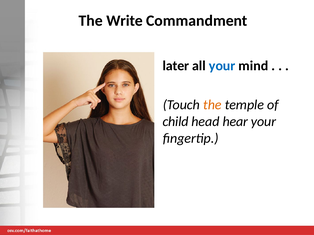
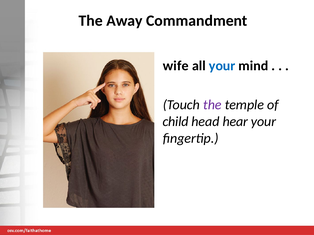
Write: Write -> Away (124, 21)
later: later -> wife (176, 66)
the colour: orange -> purple (212, 105)
